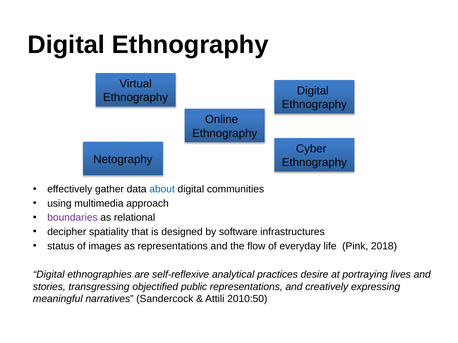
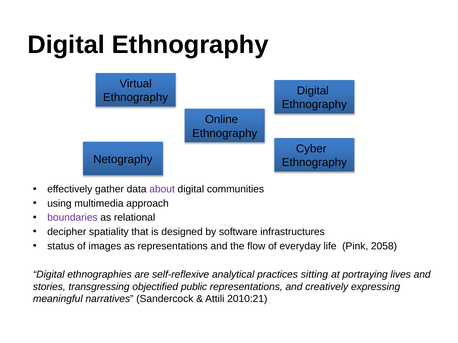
about colour: blue -> purple (162, 189)
2018: 2018 -> 2058 (384, 246)
desire: desire -> sitting (314, 275)
2010:50: 2010:50 -> 2010:21 (247, 299)
